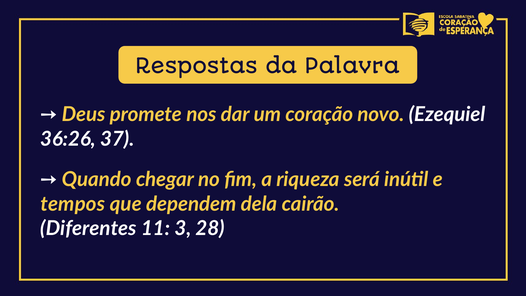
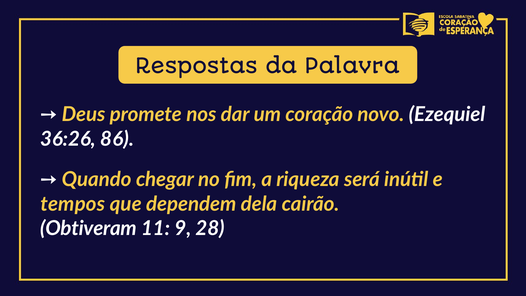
37: 37 -> 86 (117, 139)
Diferentes: Diferentes -> Obtiveram (89, 228)
3: 3 -> 9 (183, 228)
